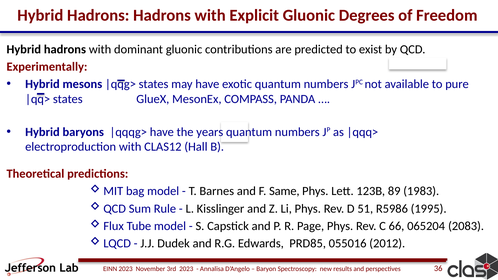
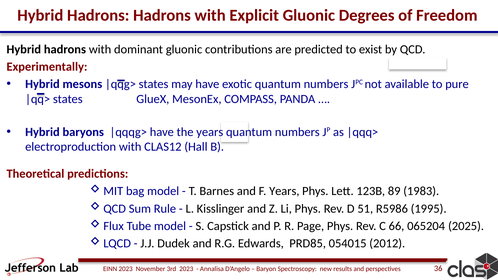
F Same: Same -> Years (284, 191)
2083: 2083 -> 2025 (466, 226)
055016: 055016 -> 054015 (348, 244)
